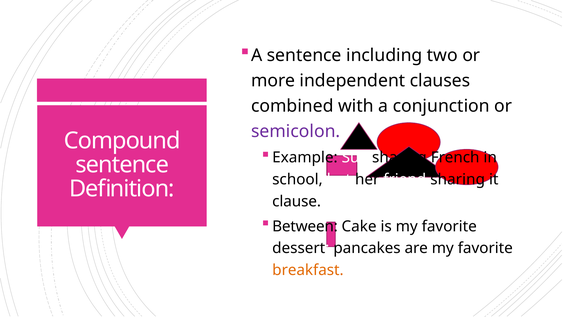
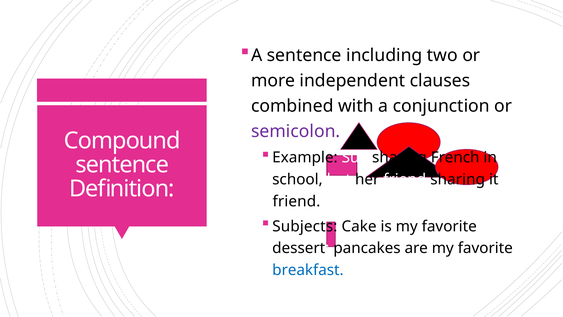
clause: clause -> friend (296, 201)
Between: Between -> Subjects (305, 226)
breakfast colour: orange -> blue (308, 270)
